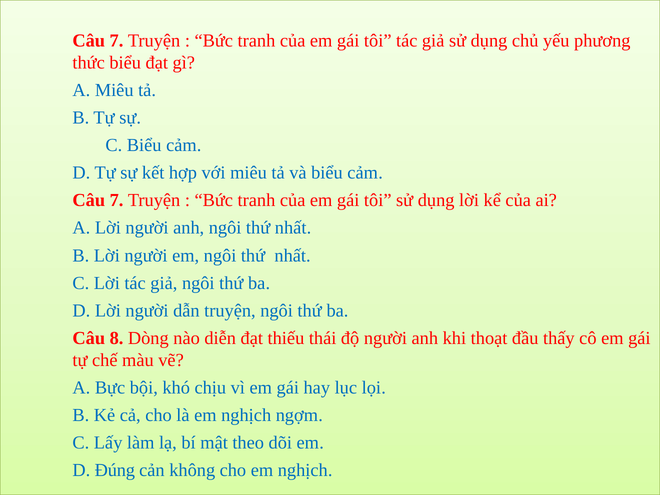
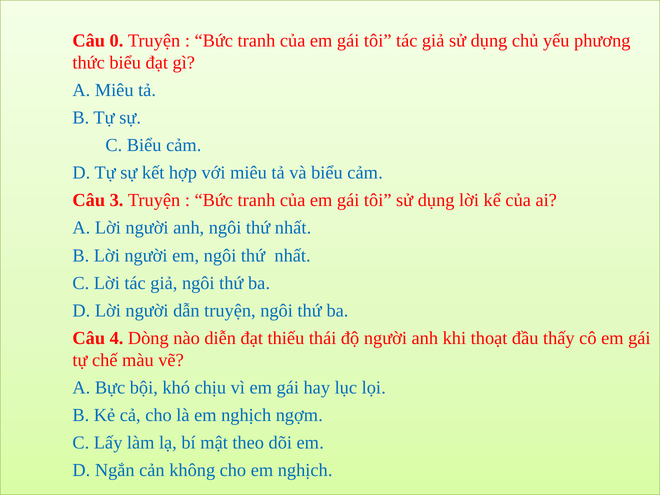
7: 7 -> 0 (116, 41)
7: 7 -> 3 (117, 200)
8: 8 -> 4 (117, 338)
Đúng: Đúng -> Ngắn (115, 470)
